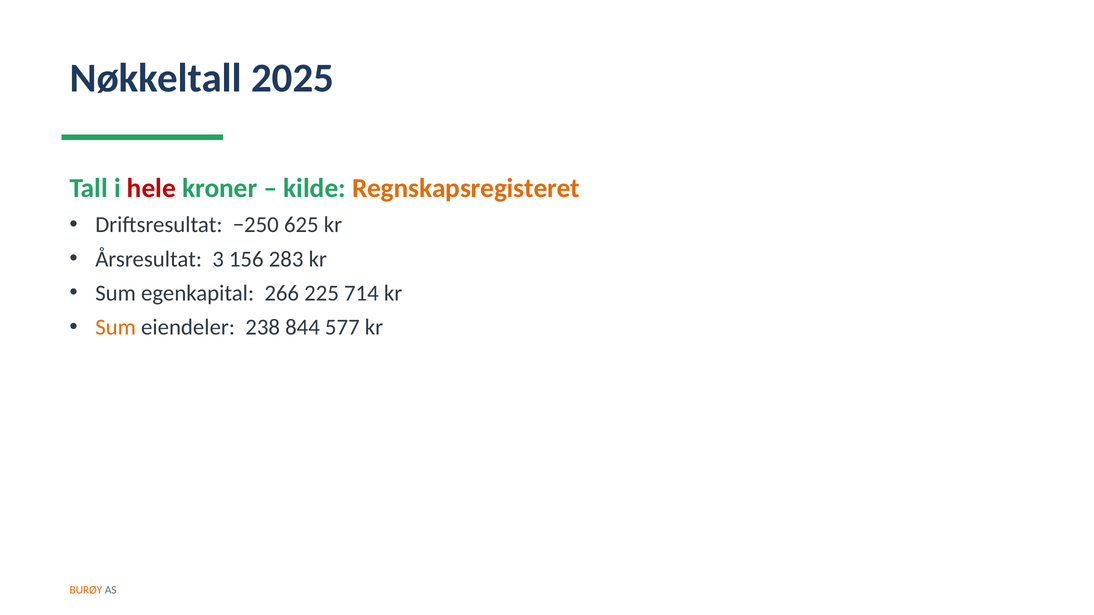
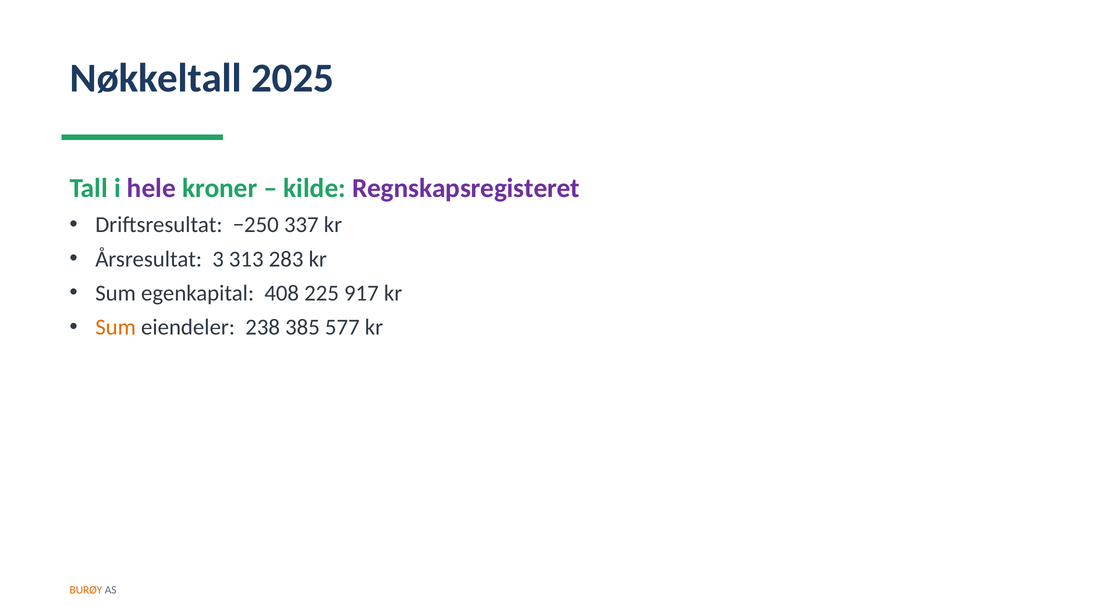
hele colour: red -> purple (151, 188)
Regnskapsregisteret colour: orange -> purple (466, 188)
625: 625 -> 337 (301, 225)
156: 156 -> 313 (246, 259)
266: 266 -> 408 (282, 293)
714: 714 -> 917 (361, 293)
844: 844 -> 385 (302, 328)
